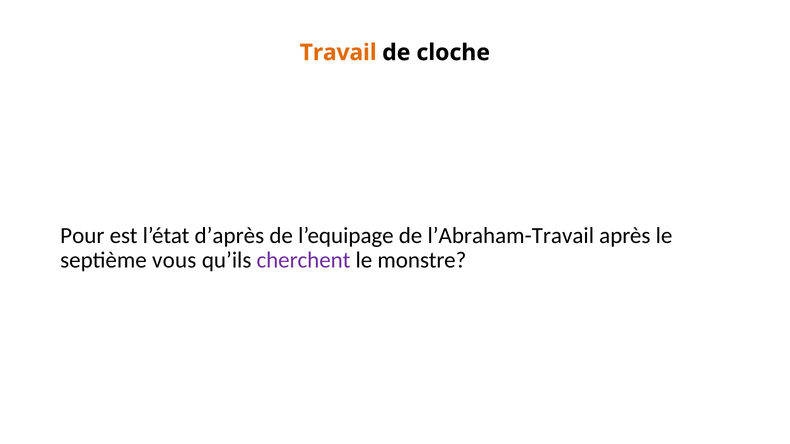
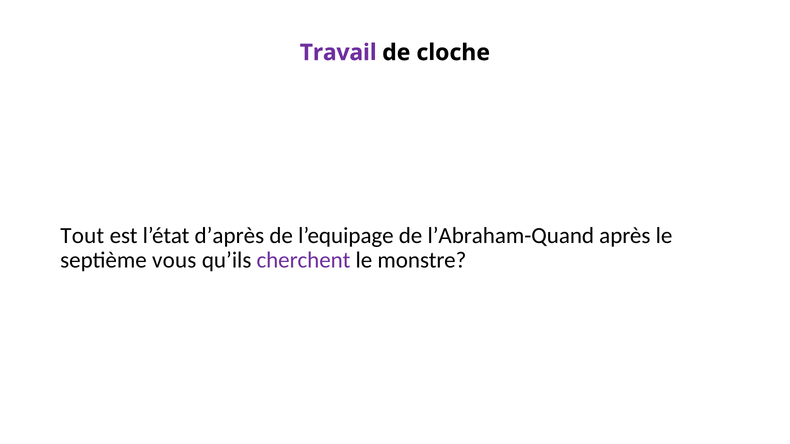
Travail colour: orange -> purple (338, 53)
Pour: Pour -> Tout (82, 236)
l’Abraham-Travail: l’Abraham-Travail -> l’Abraham-Quand (511, 236)
